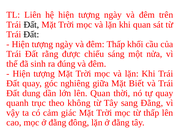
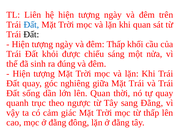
Đất colour: black -> blue (31, 25)
rằng: rằng -> khỏi (50, 54)
Mặt Biết: Biết -> Trái (136, 84)
dung: dung -> sống (31, 94)
không: không -> ngược (79, 103)
